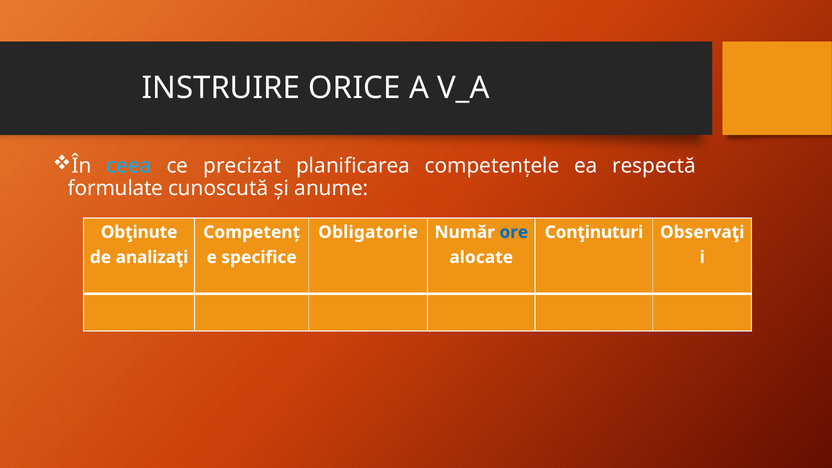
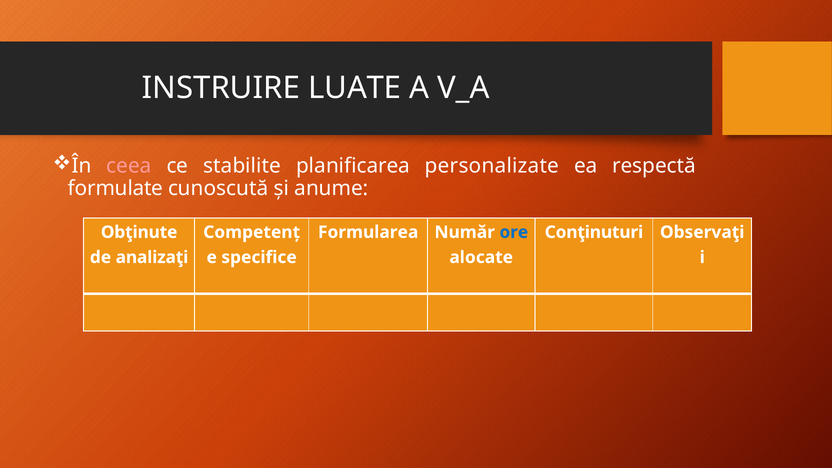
ORICE: ORICE -> LUATE (355, 88)
ceea colour: light blue -> pink (129, 166)
precizat: precizat -> stabilite (242, 166)
competențele: competențele -> personalizate (492, 166)
Obligatorie: Obligatorie -> Formularea (368, 232)
